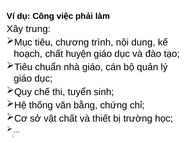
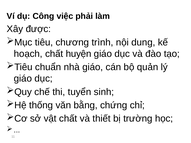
trung: trung -> được (38, 29)
